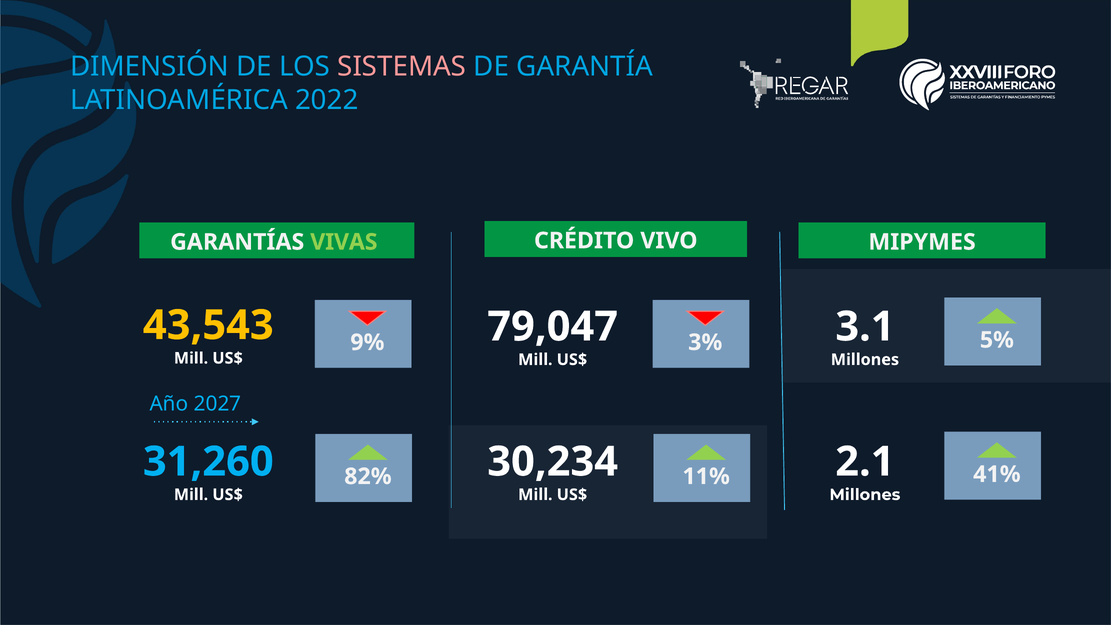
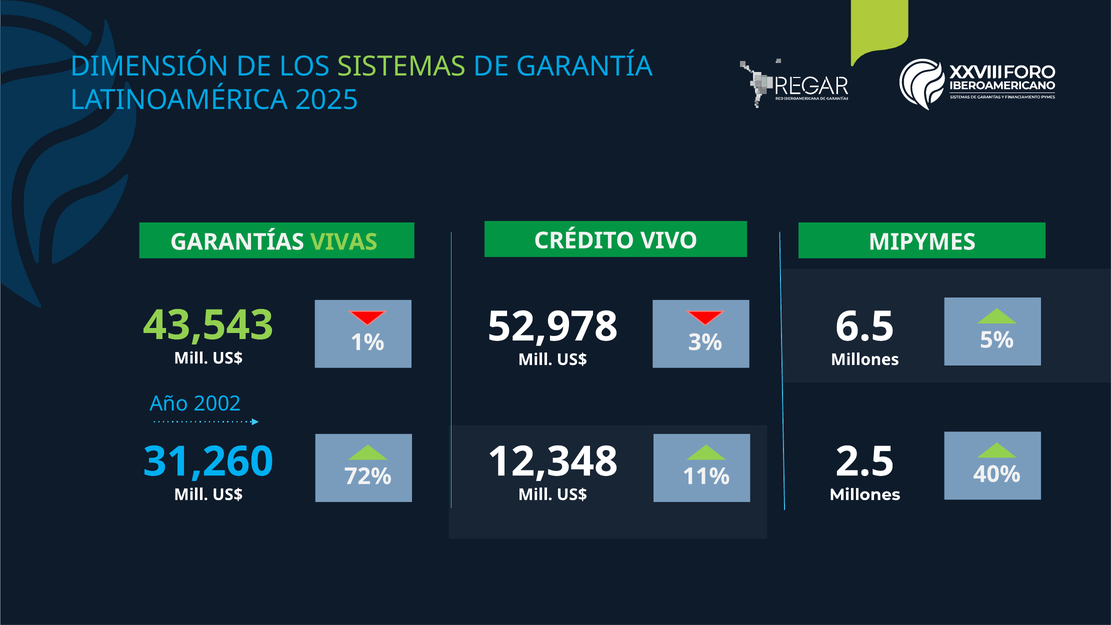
SISTEMAS colour: pink -> light green (402, 67)
2022: 2022 -> 2025 (327, 100)
43,543 colour: yellow -> light green (208, 325)
79,047: 79,047 -> 52,978 (553, 327)
3.1: 3.1 -> 6.5 (865, 327)
9%: 9% -> 1% (367, 342)
2027: 2027 -> 2002 (218, 404)
30,234: 30,234 -> 12,348 (553, 462)
2.1: 2.1 -> 2.5 (865, 462)
41%: 41% -> 40% (997, 474)
82%: 82% -> 72% (368, 476)
